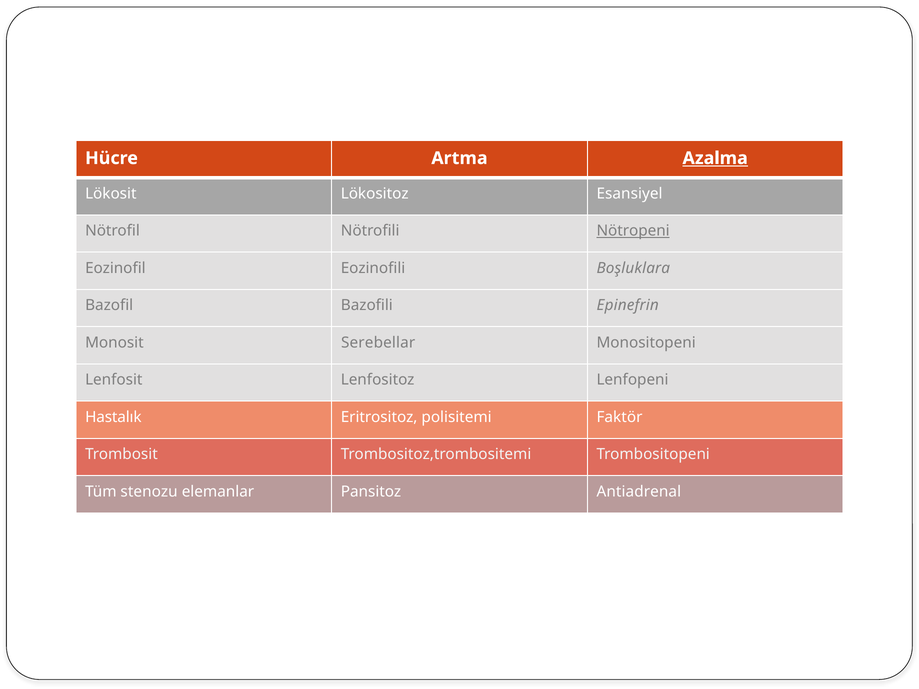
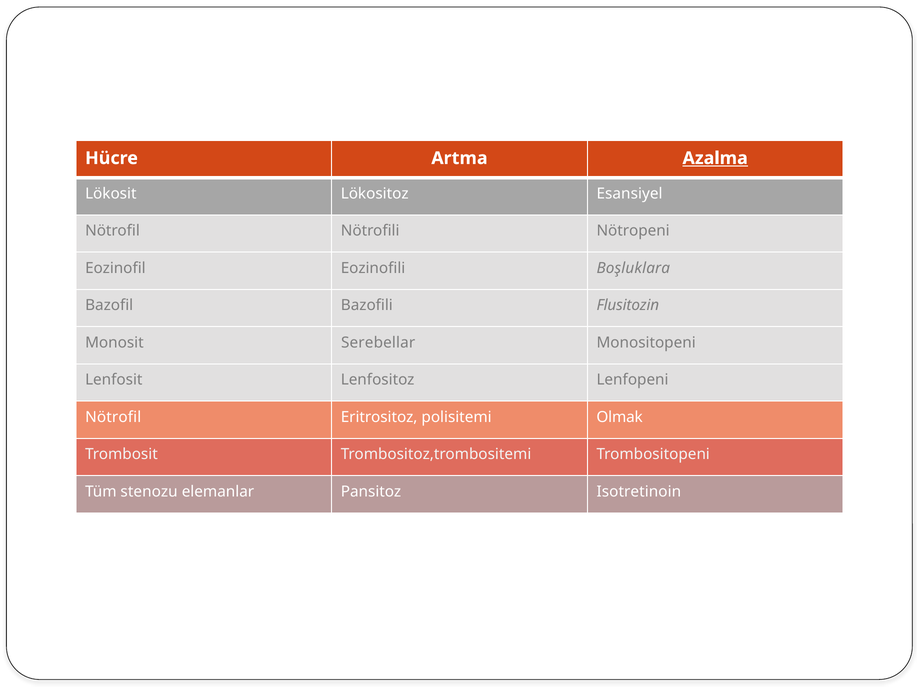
Nötropeni underline: present -> none (633, 231)
Epinefrin: Epinefrin -> Flusitozin (628, 305)
Hastalık: Hastalık -> Nötrofil (113, 417)
Faktör: Faktör -> Olmak (620, 417)
Antiadrenal: Antiadrenal -> Isotretinoin (639, 492)
